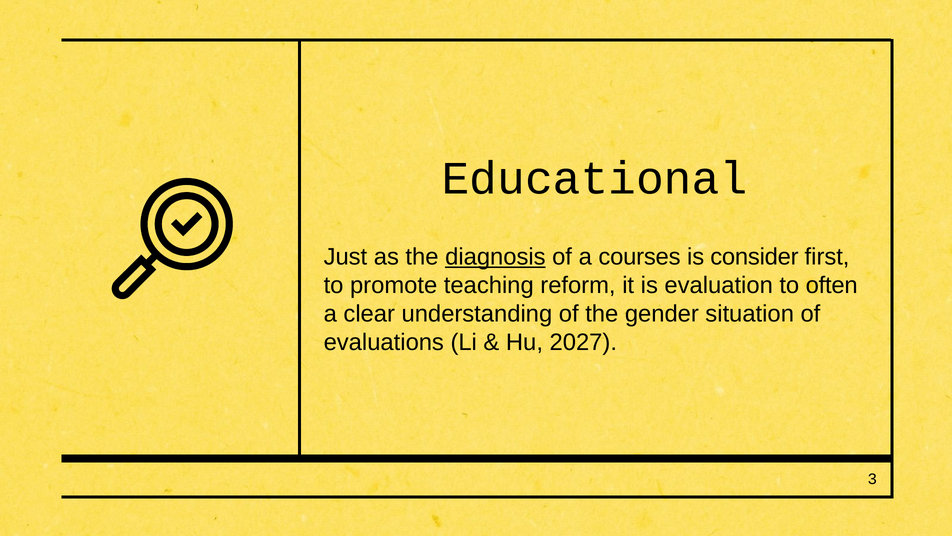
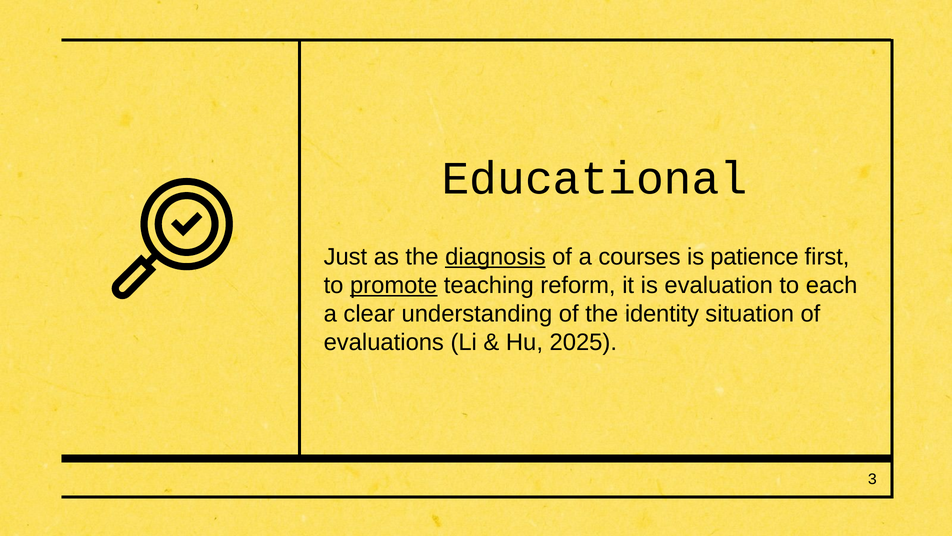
consider: consider -> patience (754, 257)
promote underline: none -> present (394, 285)
often: often -> each (832, 285)
gender: gender -> identity (662, 314)
2027: 2027 -> 2025 (583, 342)
